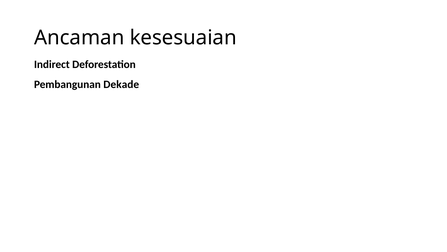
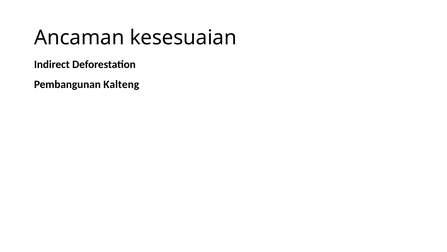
Dekade: Dekade -> Kalteng (121, 84)
